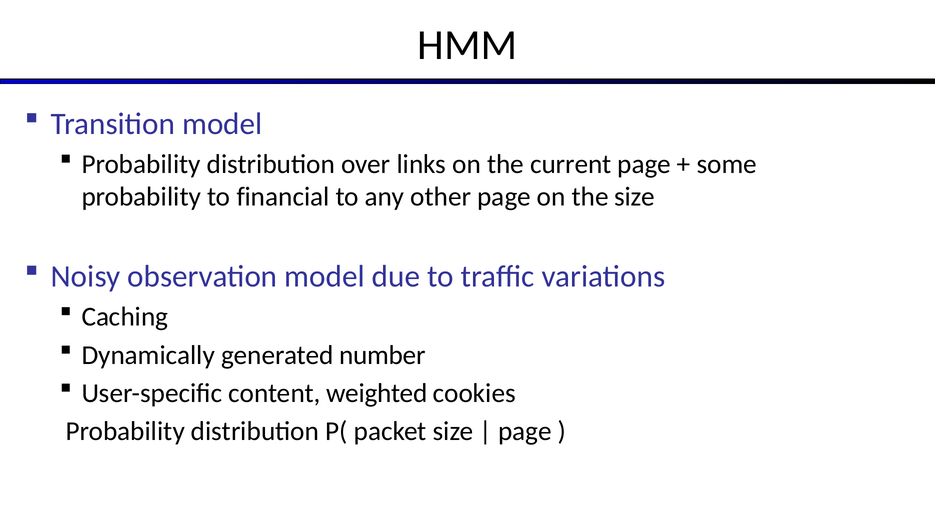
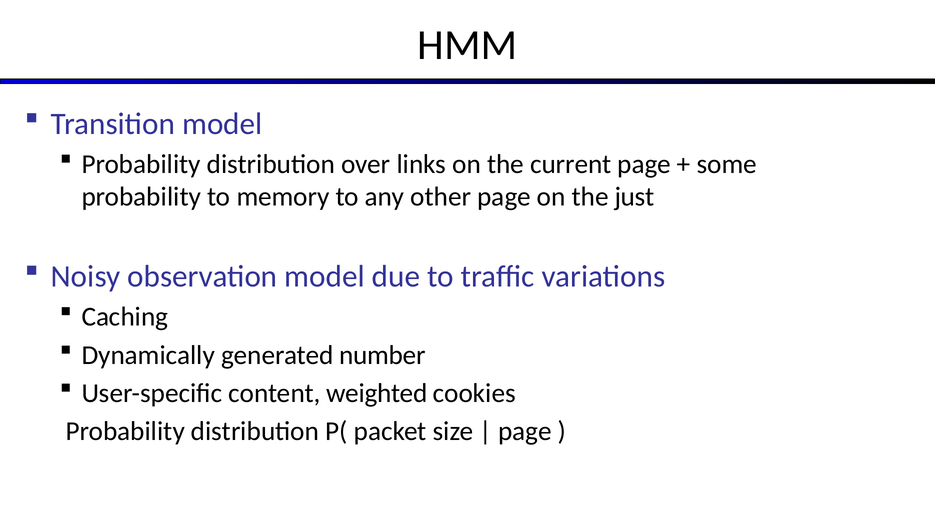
financial: financial -> memory (283, 197)
the size: size -> just (634, 197)
